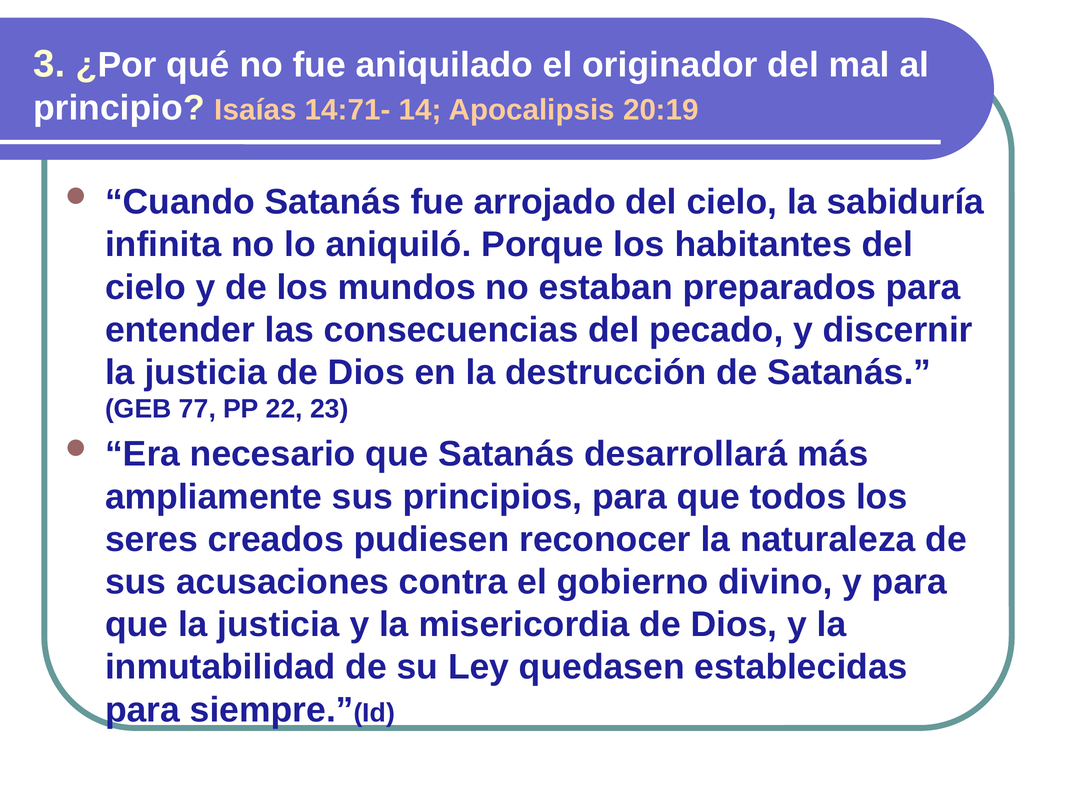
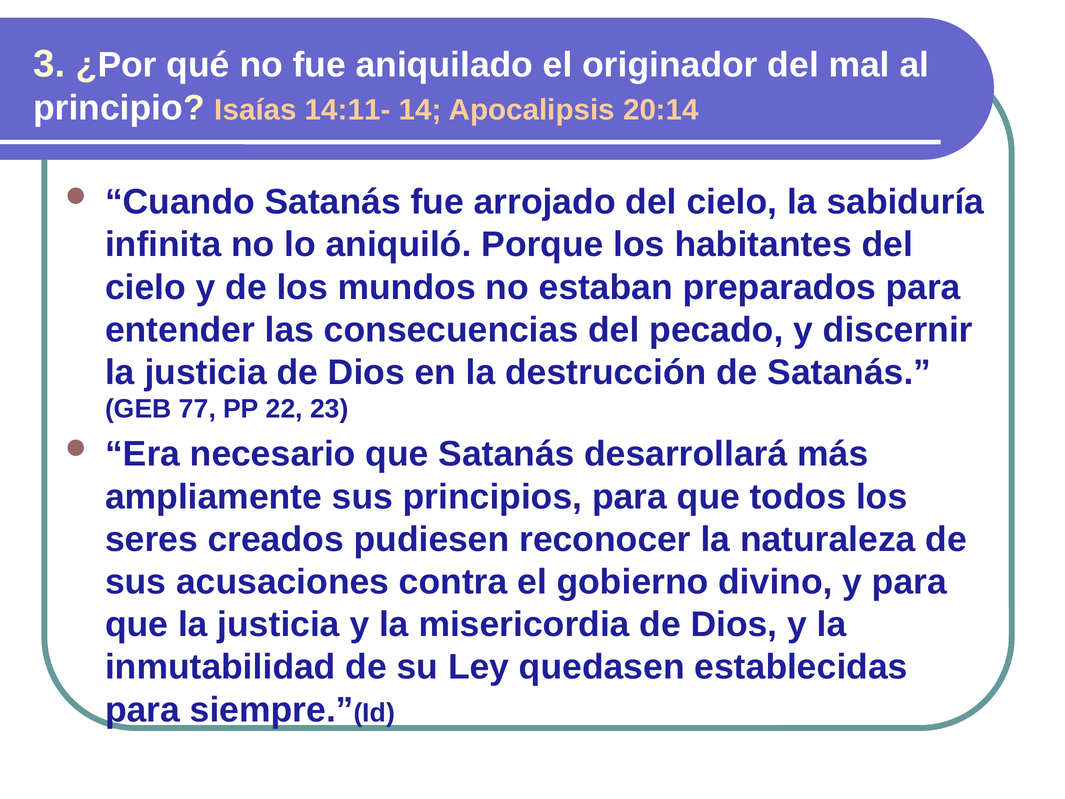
14:71-: 14:71- -> 14:11- (348, 110)
20:19: 20:19 -> 20:14 (661, 110)
